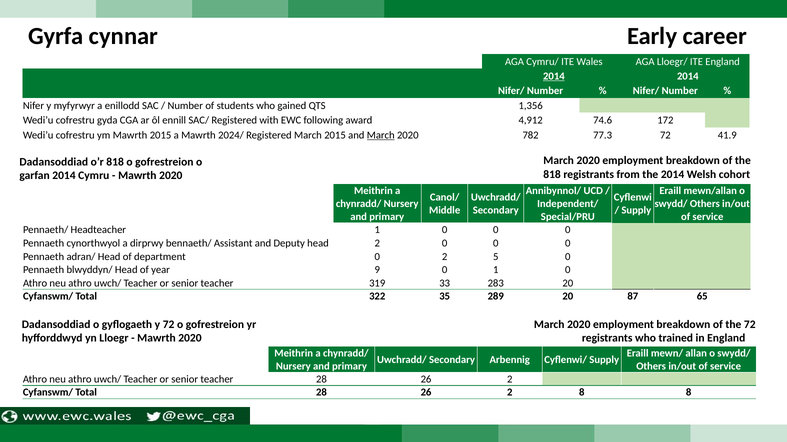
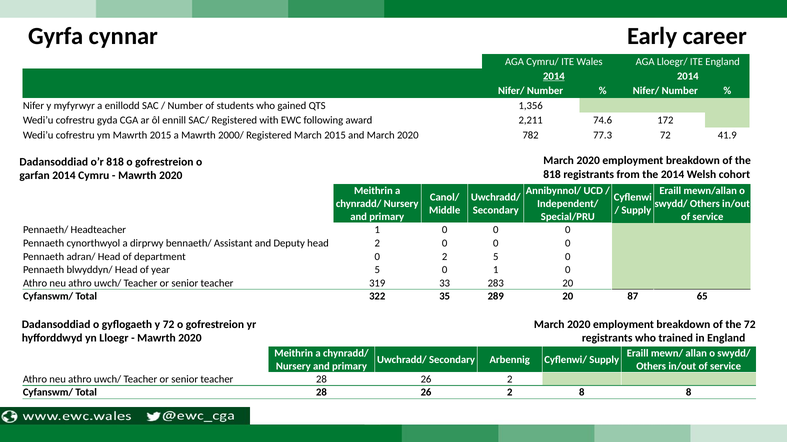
4,912: 4,912 -> 2,211 (531, 120)
2024/: 2024/ -> 2000/ (231, 135)
March underline: present -> none (381, 135)
year 9: 9 -> 5 (377, 270)
